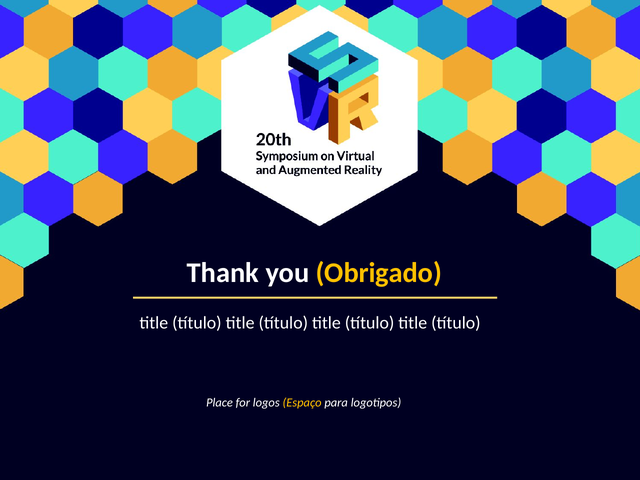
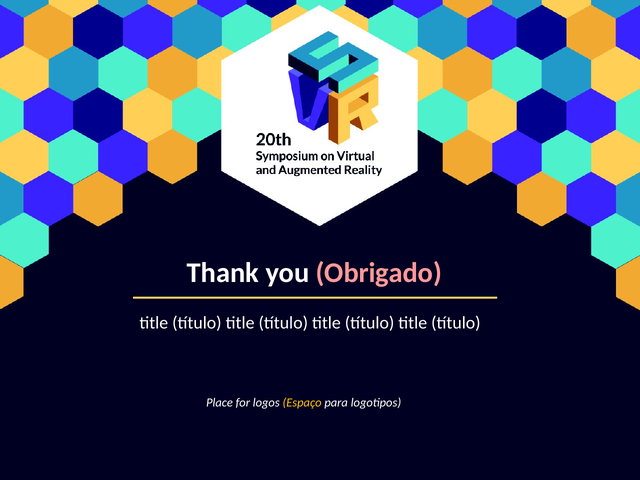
Obrigado colour: yellow -> pink (379, 273)
